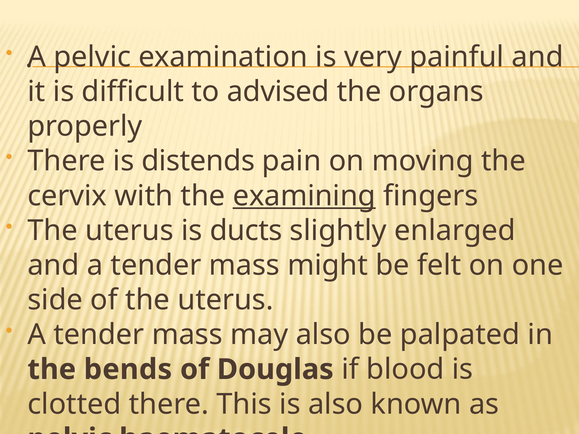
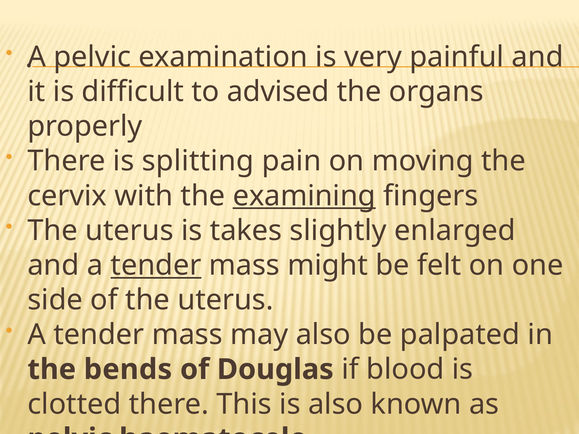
distends: distends -> splitting (198, 161)
ducts: ducts -> takes (246, 231)
tender underline: none -> present (156, 265)
